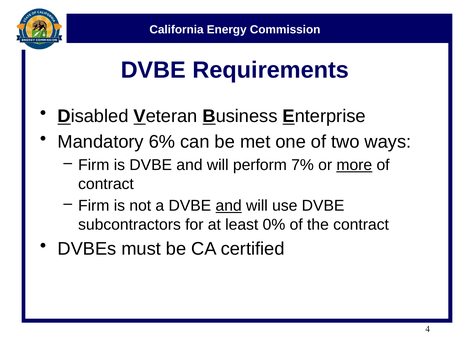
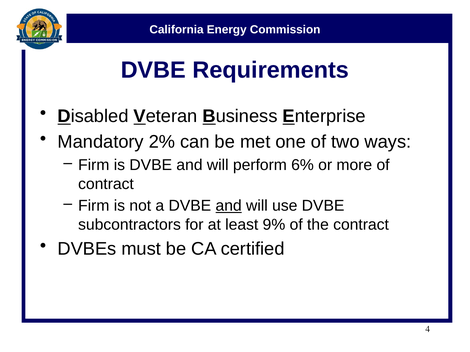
6%: 6% -> 2% (162, 142)
7%: 7% -> 6% (303, 165)
more underline: present -> none (354, 165)
0%: 0% -> 9% (274, 225)
